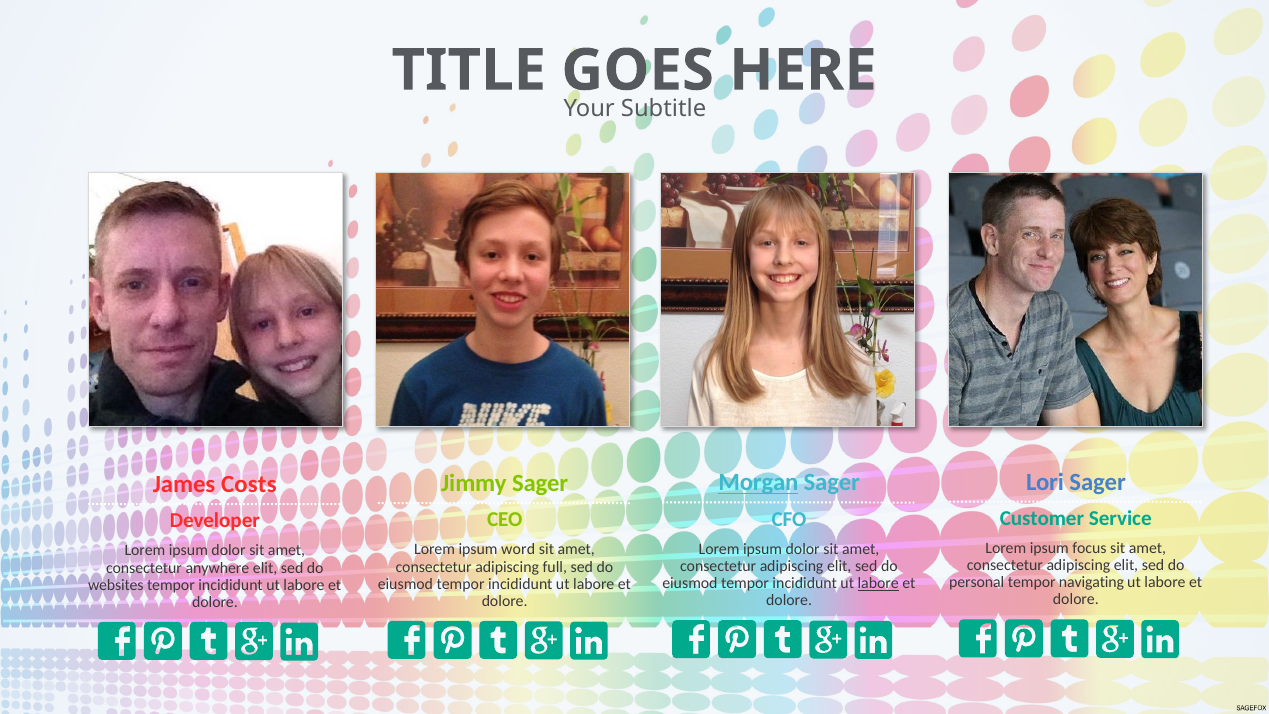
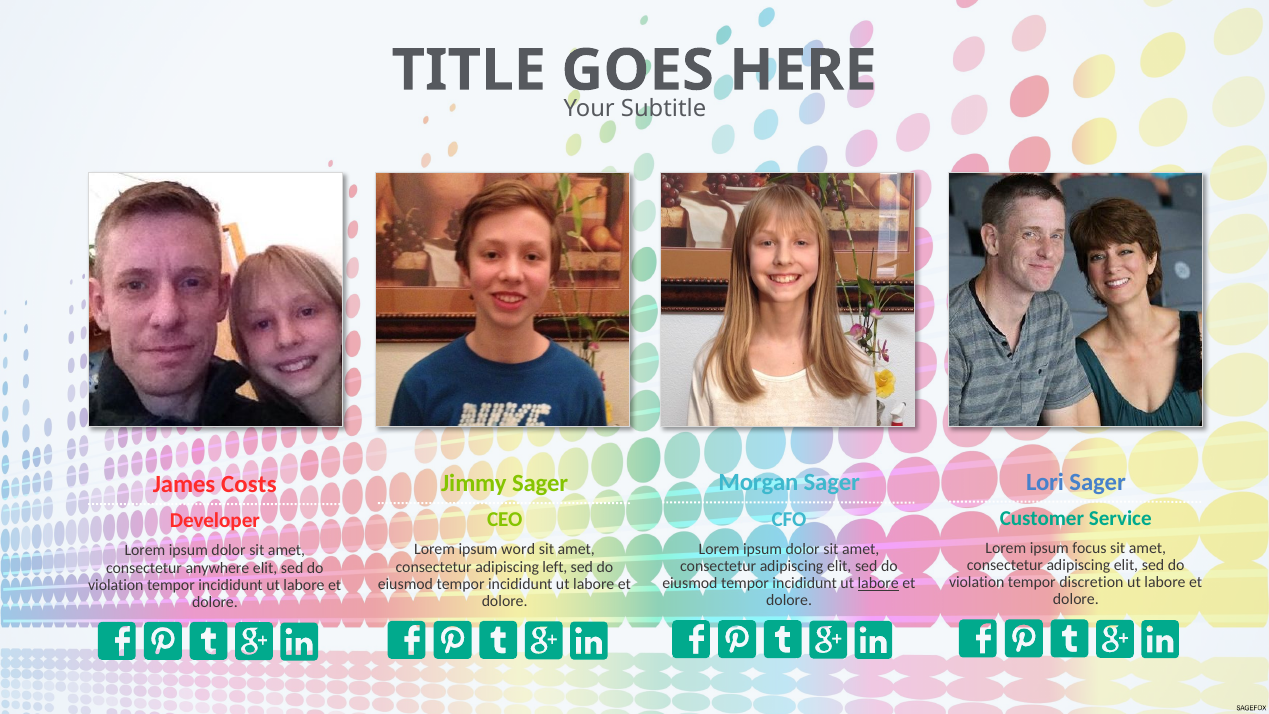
Morgan underline: present -> none (758, 483)
full: full -> left (555, 567)
personal: personal -> violation (977, 582)
navigating: navigating -> discretion (1091, 582)
websites: websites -> violation (116, 585)
